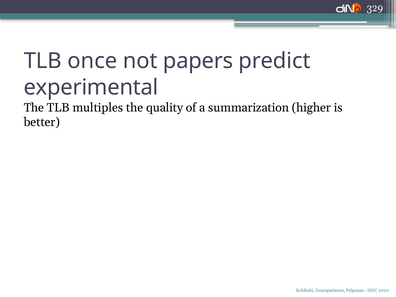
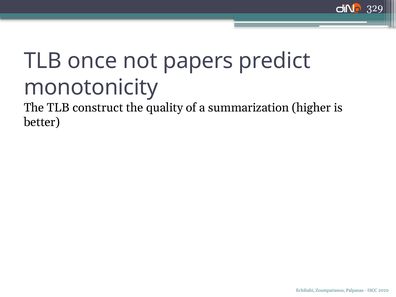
experimental: experimental -> monotonicity (91, 87)
multiples: multiples -> construct (98, 108)
